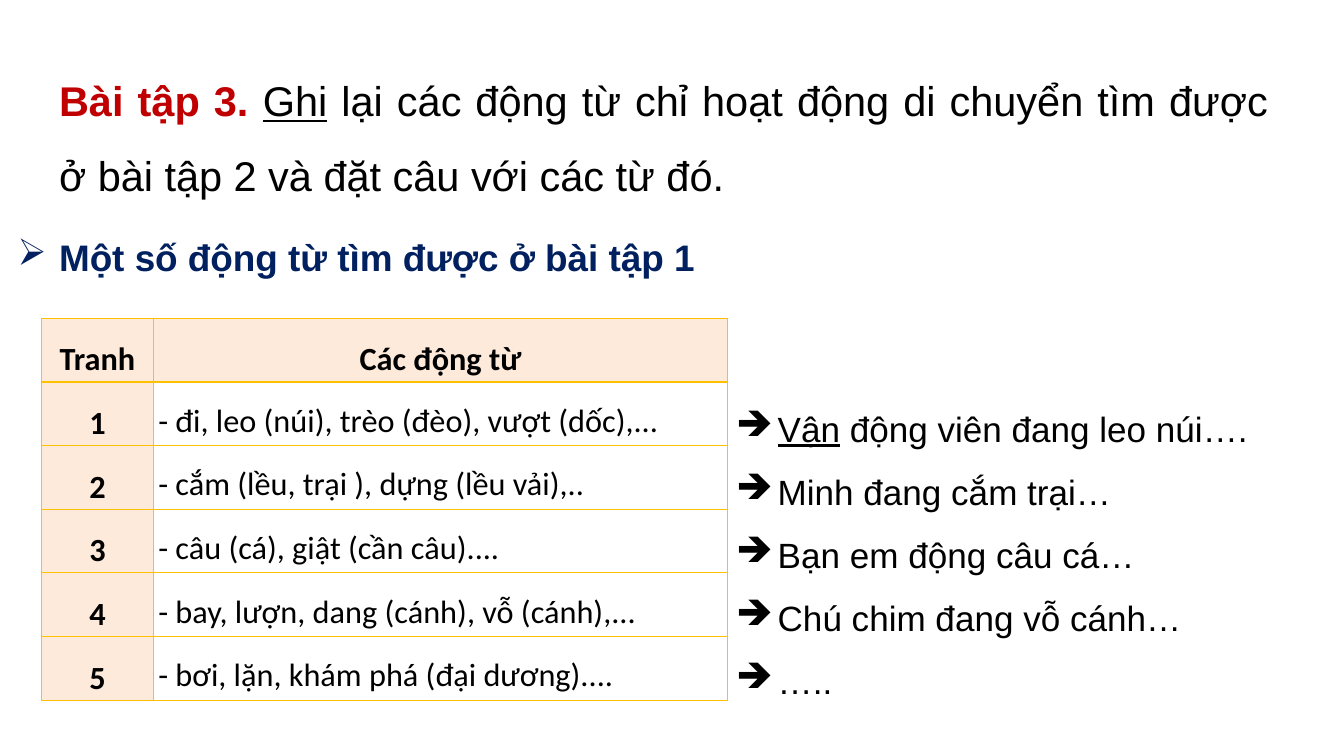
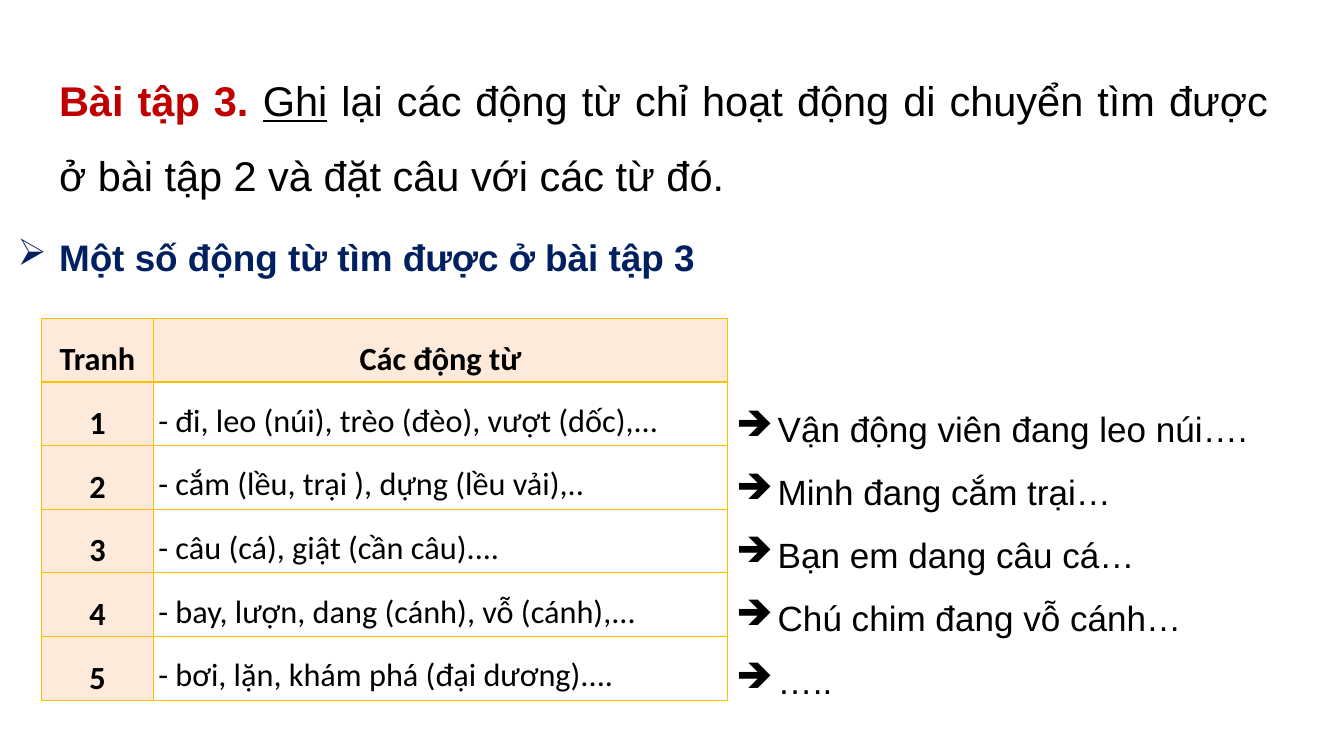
ở bài tập 1: 1 -> 3 (684, 259)
Vận underline: present -> none (809, 430)
em động: động -> dang (947, 557)
